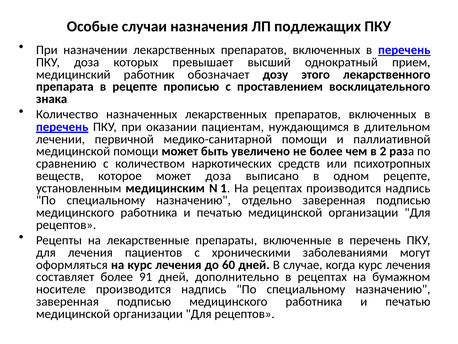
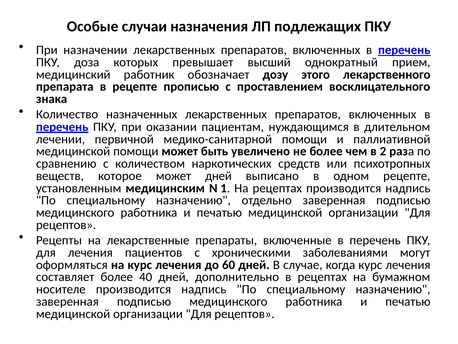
может доза: доза -> дней (218, 176)
91: 91 -> 40 (146, 277)
